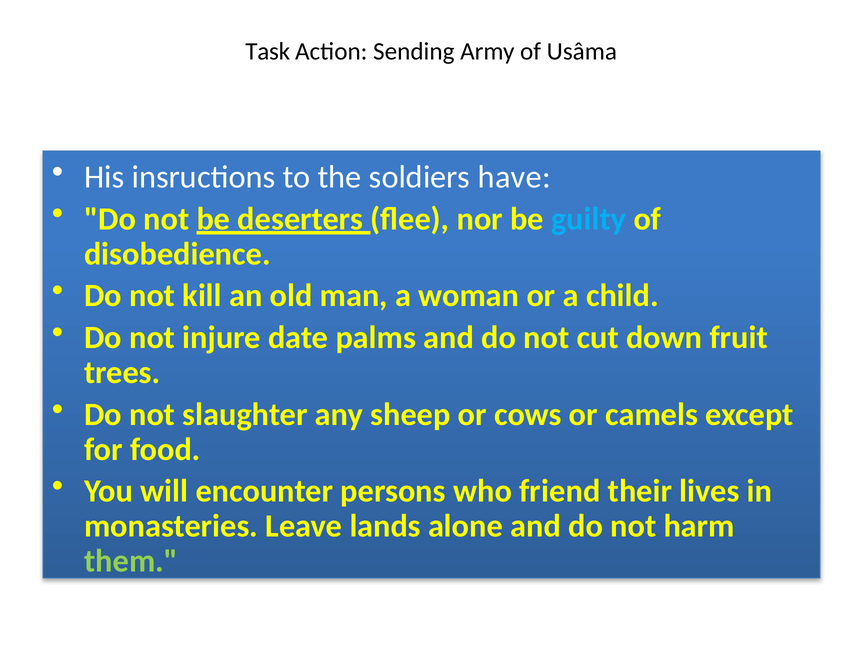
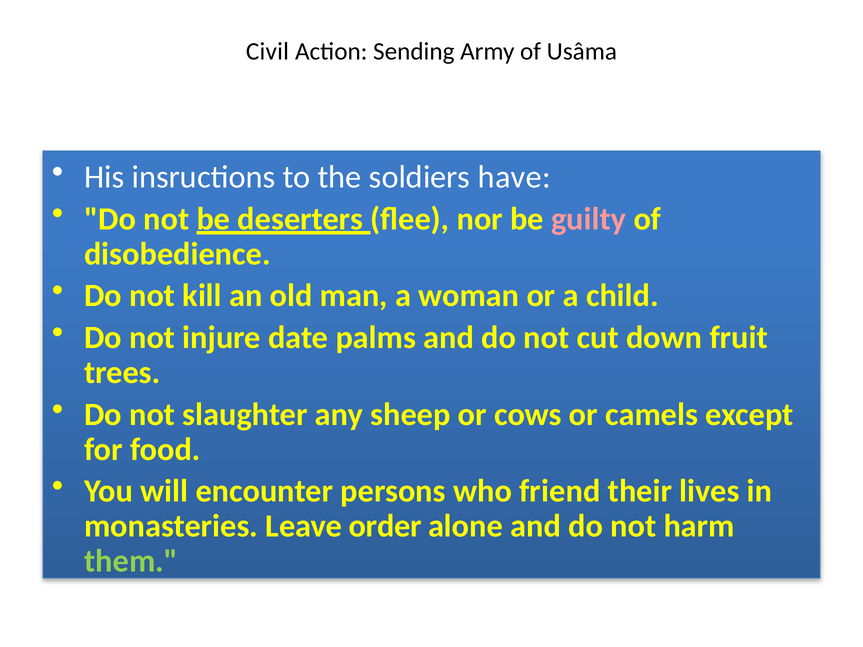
Task: Task -> Civil (267, 51)
guilty colour: light blue -> pink (589, 219)
lands: lands -> order (385, 526)
